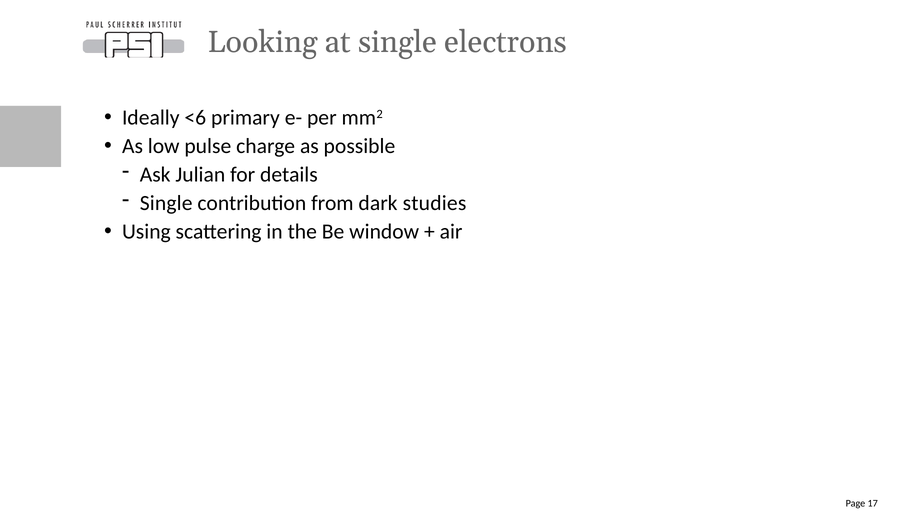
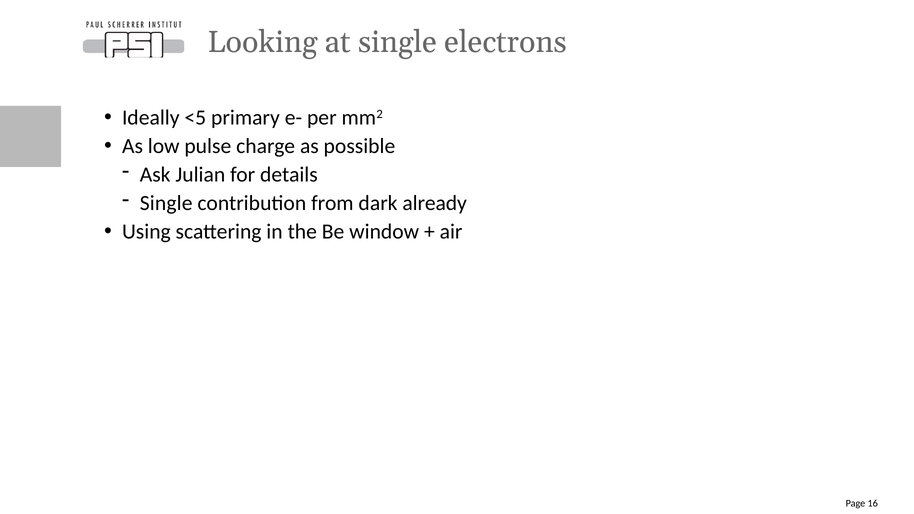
<6: <6 -> <5 (195, 118)
studies: studies -> already (435, 203)
17: 17 -> 16 (873, 503)
